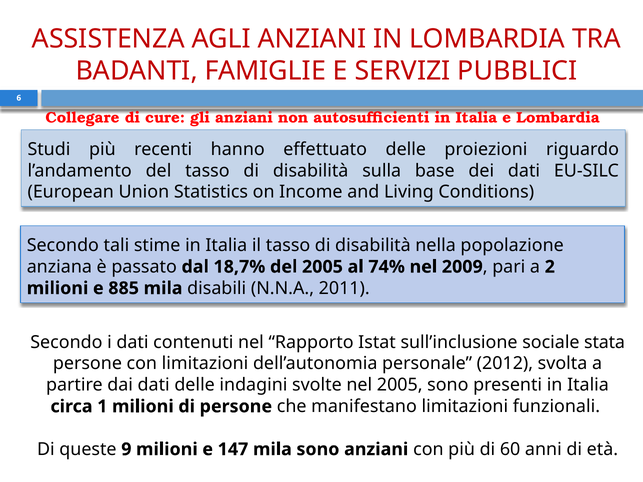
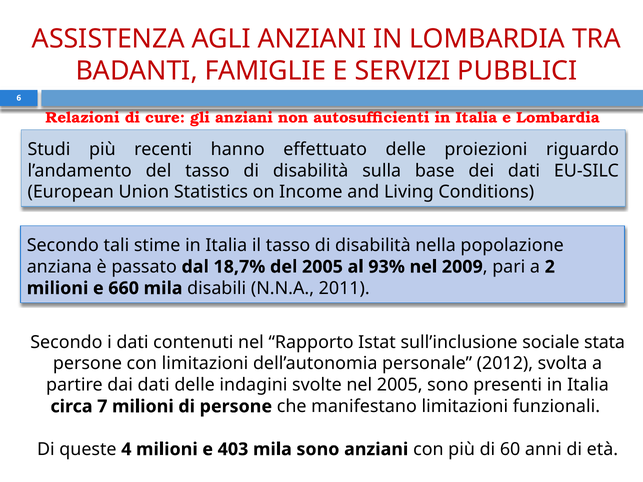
Collegare: Collegare -> Relazioni (83, 118)
74%: 74% -> 93% (387, 267)
885: 885 -> 660 (124, 288)
1: 1 -> 7 (102, 407)
9: 9 -> 4 (126, 450)
147: 147 -> 403 (233, 450)
